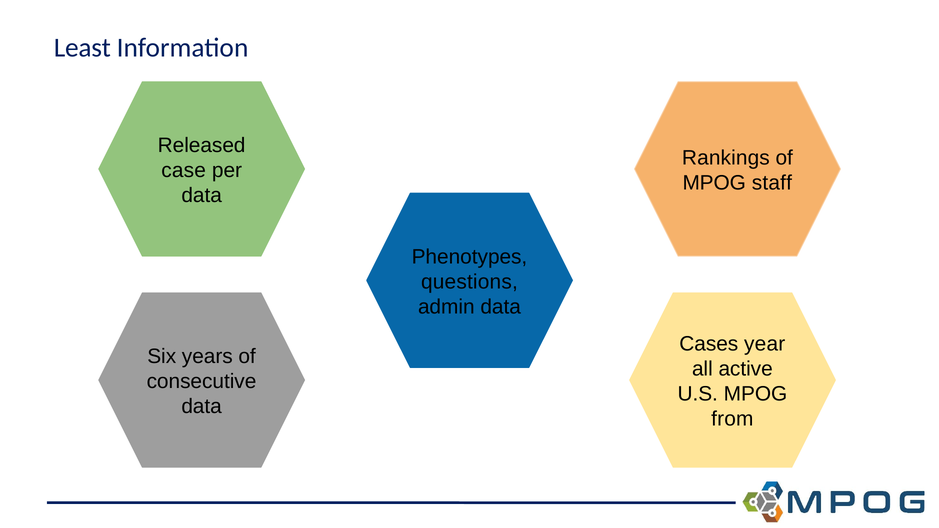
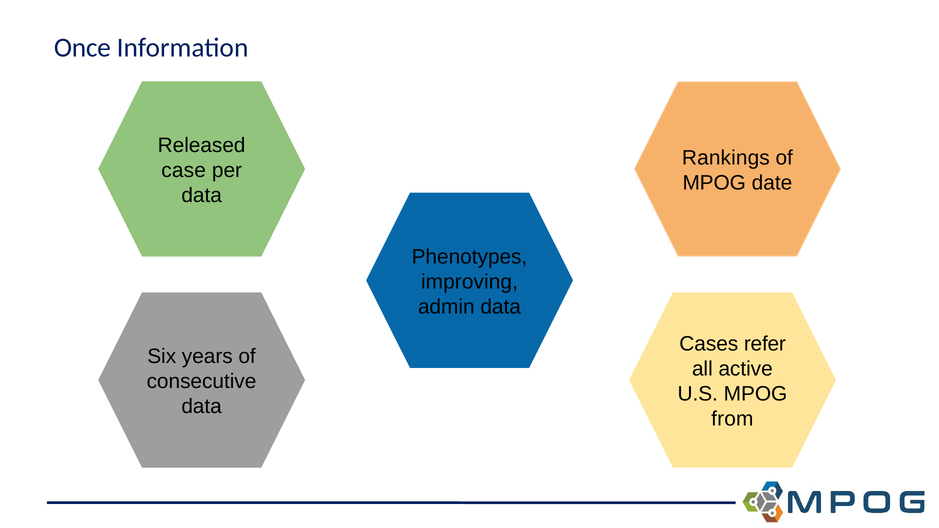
Least: Least -> Once (82, 48)
staff: staff -> date (772, 183)
questions: questions -> improving (469, 282)
year: year -> refer (765, 344)
